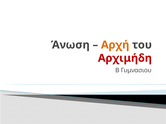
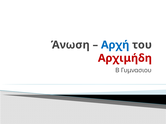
Αρχή colour: orange -> blue (115, 45)
